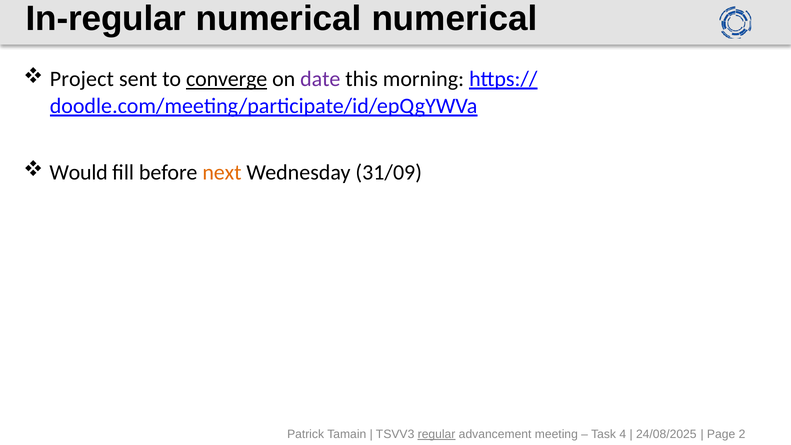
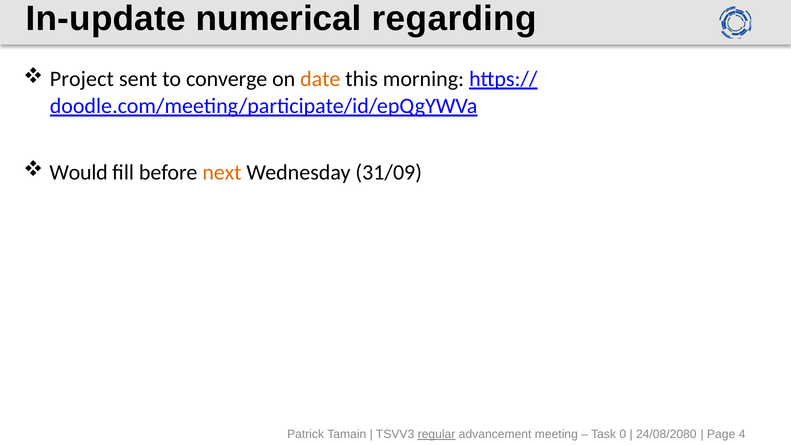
In-regular: In-regular -> In-update (106, 19)
numerical numerical: numerical -> regarding (454, 19)
converge underline: present -> none (227, 79)
date colour: purple -> orange (320, 79)
4: 4 -> 0 (623, 434)
24/08/2025: 24/08/2025 -> 24/08/2080 (666, 434)
2: 2 -> 4 (742, 434)
